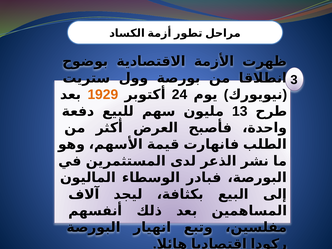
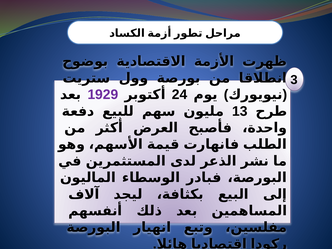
1929 colour: orange -> purple (103, 95)
